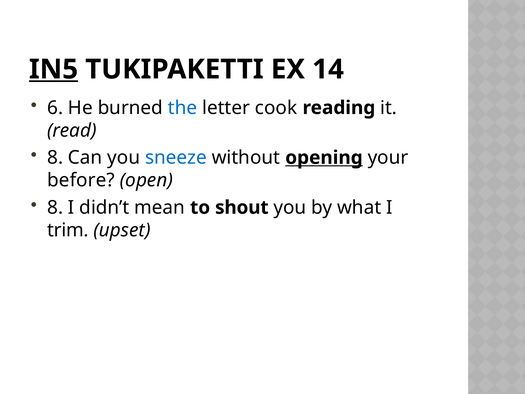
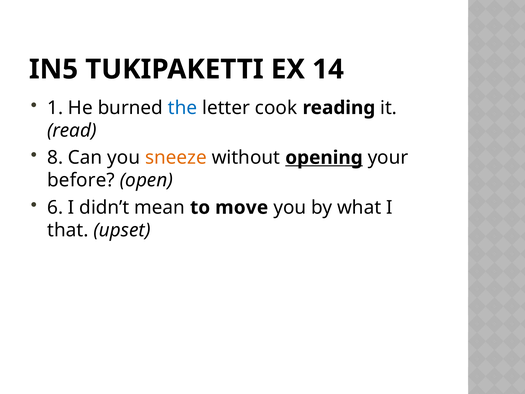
IN5 underline: present -> none (53, 69)
6: 6 -> 1 (55, 108)
sneeze colour: blue -> orange (176, 158)
8: 8 -> 6 (55, 207)
shout: shout -> move (242, 207)
trim: trim -> that (68, 230)
